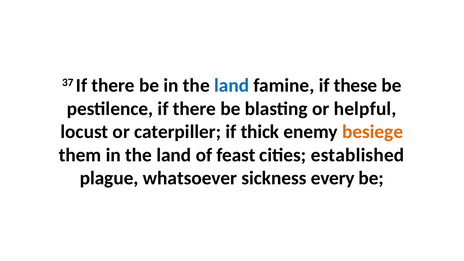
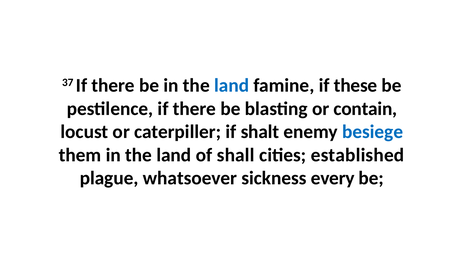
helpful: helpful -> contain (365, 109)
thick: thick -> shalt (260, 132)
besiege colour: orange -> blue (373, 132)
feast: feast -> shall (236, 155)
